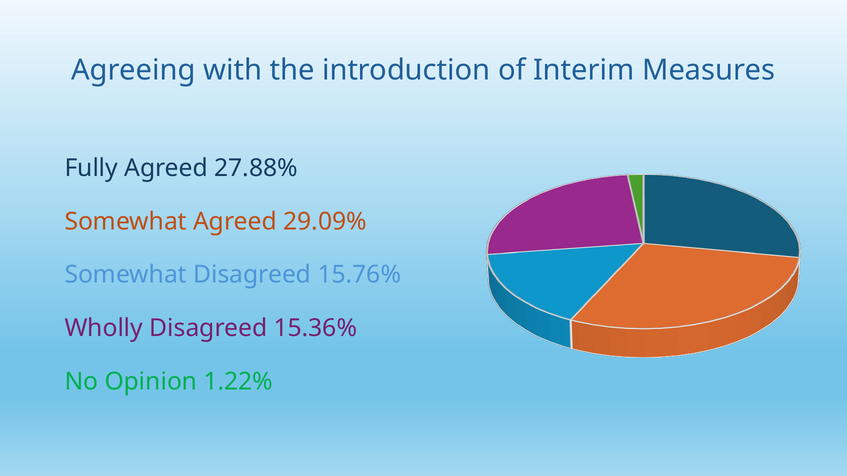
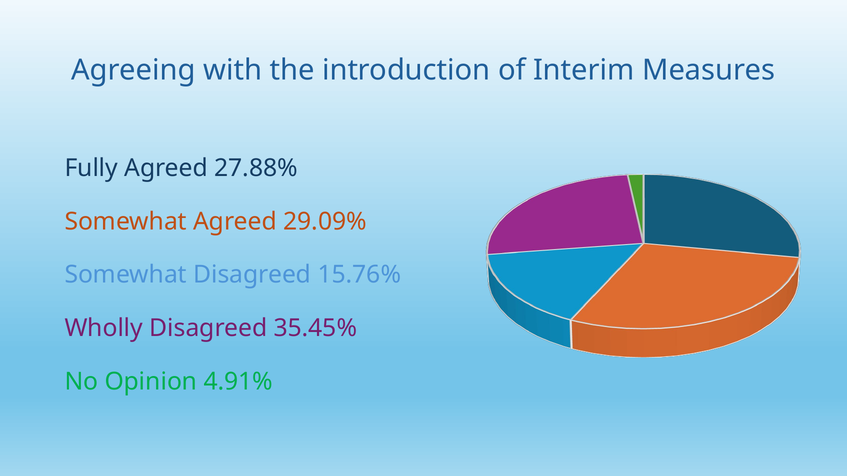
15.36%: 15.36% -> 35.45% (315, 328)
1.22%: 1.22% -> 4.91% (238, 382)
